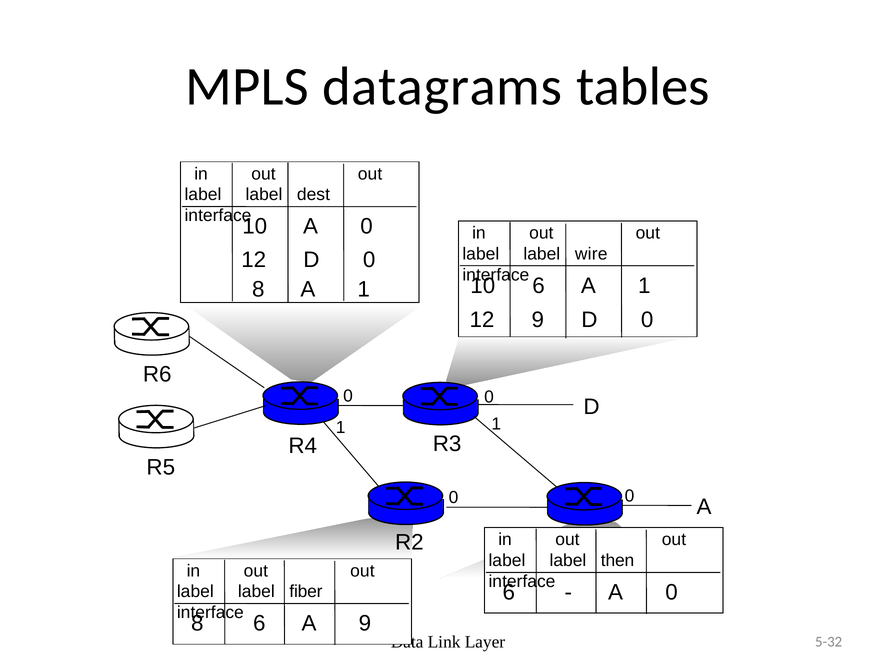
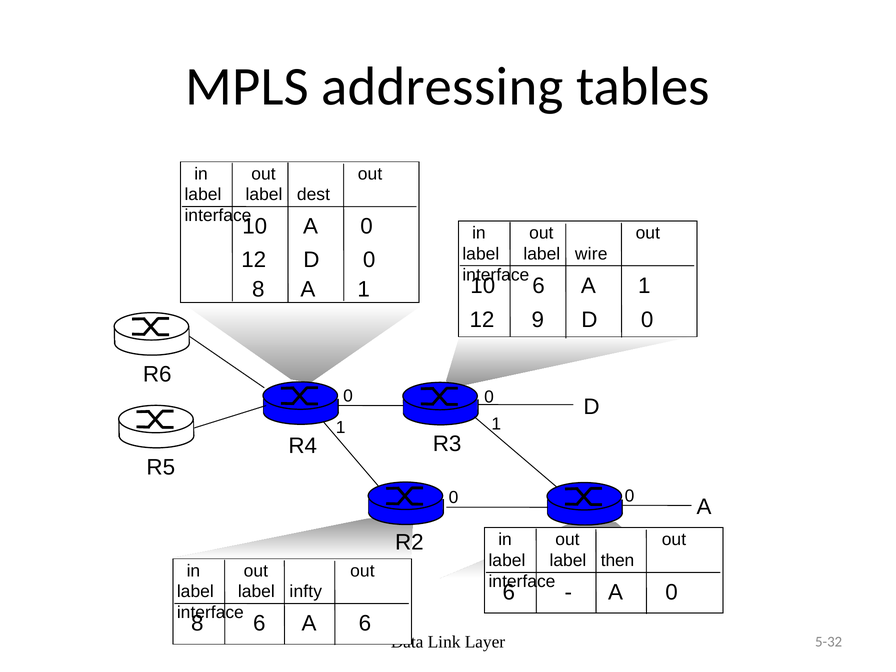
datagrams: datagrams -> addressing (442, 87)
fiber: fiber -> infty (306, 592)
A 9: 9 -> 6 (365, 624)
